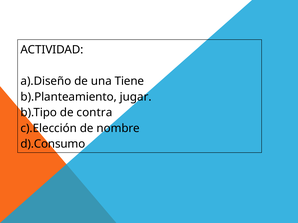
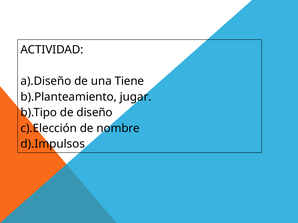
contra: contra -> diseño (95, 113)
d).Consumo: d).Consumo -> d).Impulsos (53, 144)
